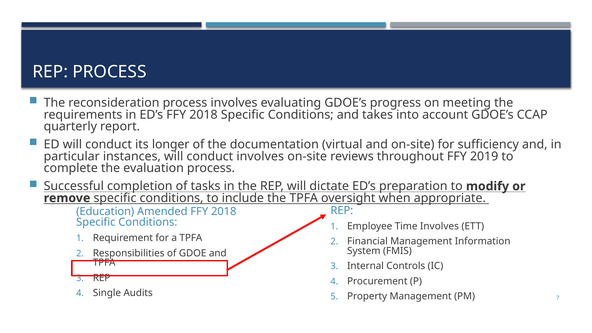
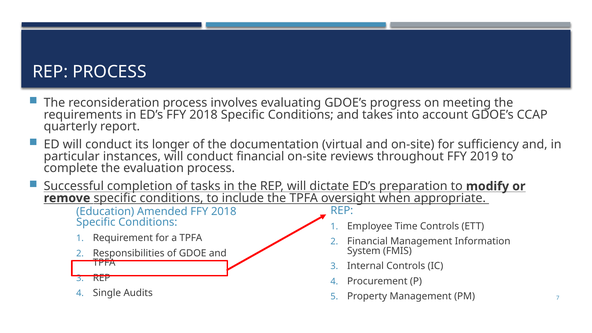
conduct involves: involves -> financial (260, 156)
Time Involves: Involves -> Controls (440, 226)
